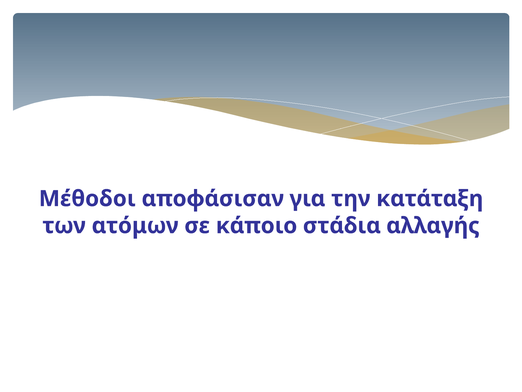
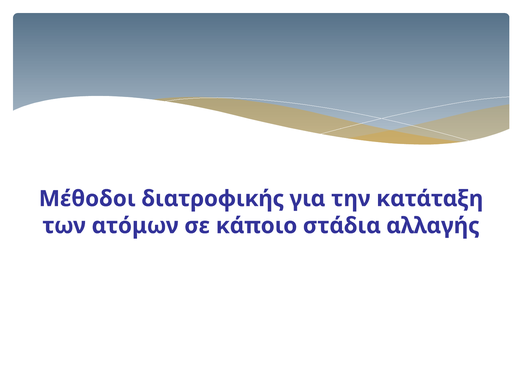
αποφάσισαν: αποφάσισαν -> διατροφικής (213, 198)
